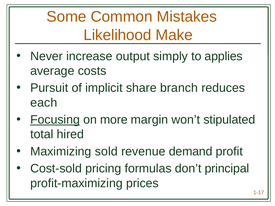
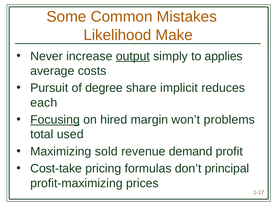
output underline: none -> present (133, 56)
implicit: implicit -> degree (104, 88)
branch: branch -> implicit (179, 88)
more: more -> hired (114, 120)
stipulated: stipulated -> problems (229, 120)
hired: hired -> used (70, 135)
Cost-sold: Cost-sold -> Cost-take (56, 169)
